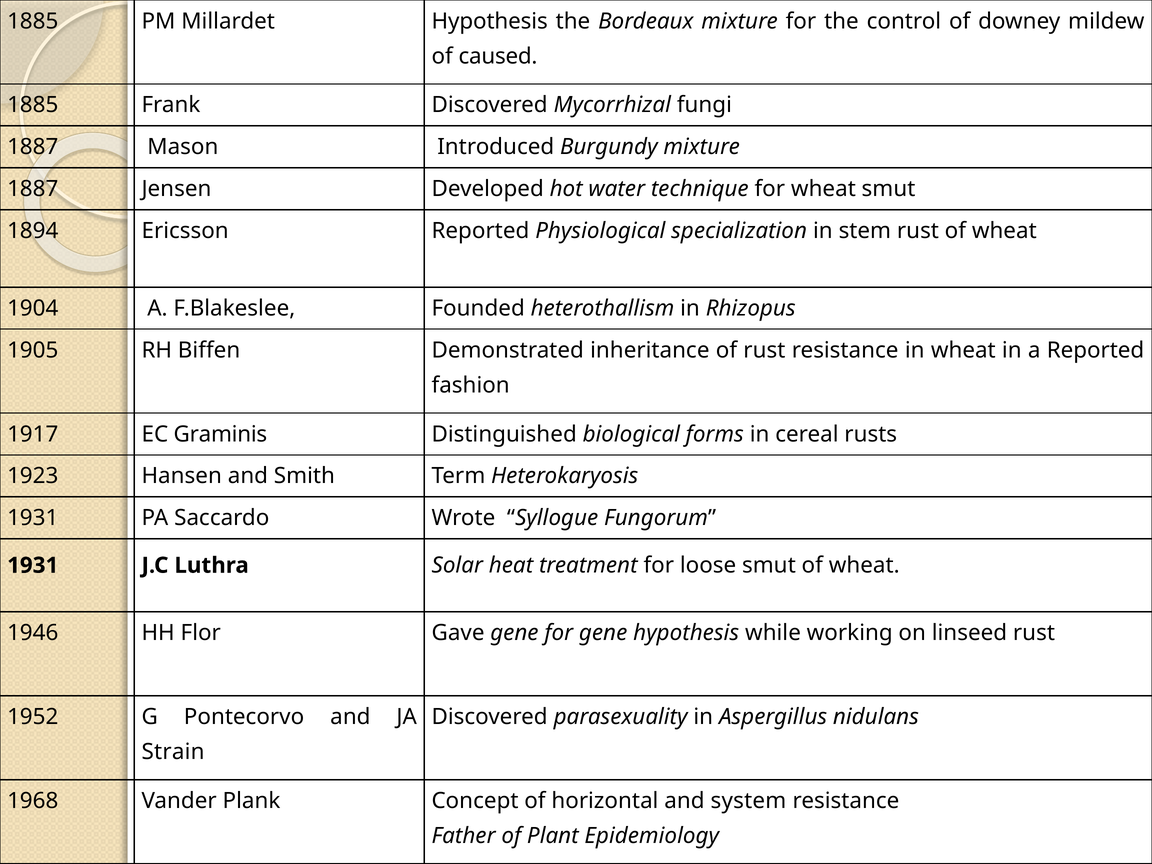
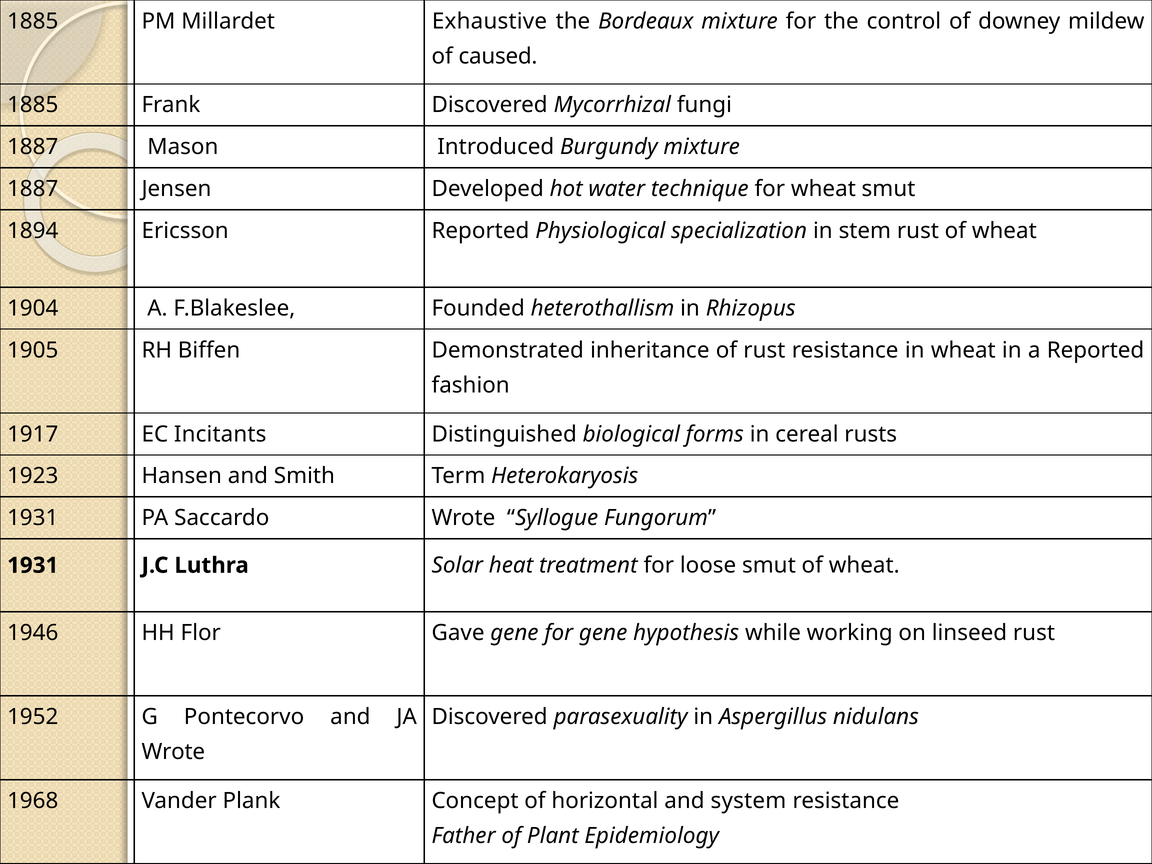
Millardet Hypothesis: Hypothesis -> Exhaustive (490, 21)
Graminis: Graminis -> Incitants (220, 434)
Strain: Strain -> Wrote (173, 752)
